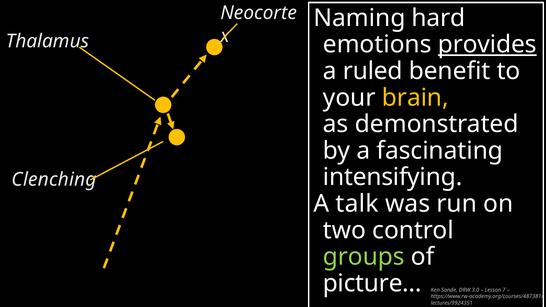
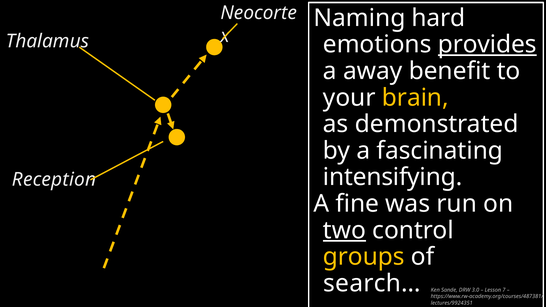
ruled: ruled -> away (373, 71)
Clenching: Clenching -> Reception (54, 179)
talk: talk -> fine (357, 204)
two underline: none -> present (344, 230)
groups colour: light green -> yellow (364, 257)
picture…: picture… -> search… (372, 283)
